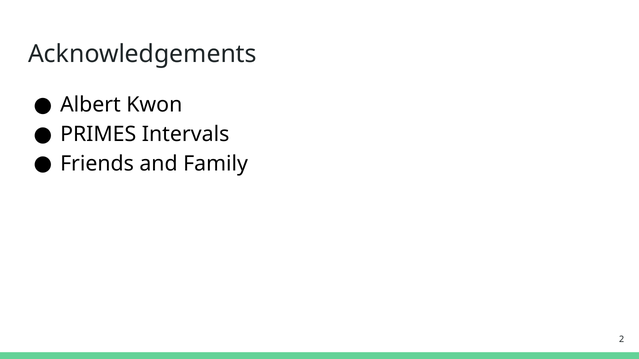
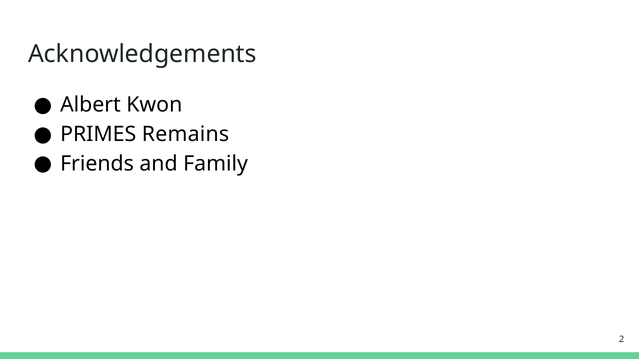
Intervals: Intervals -> Remains (185, 134)
